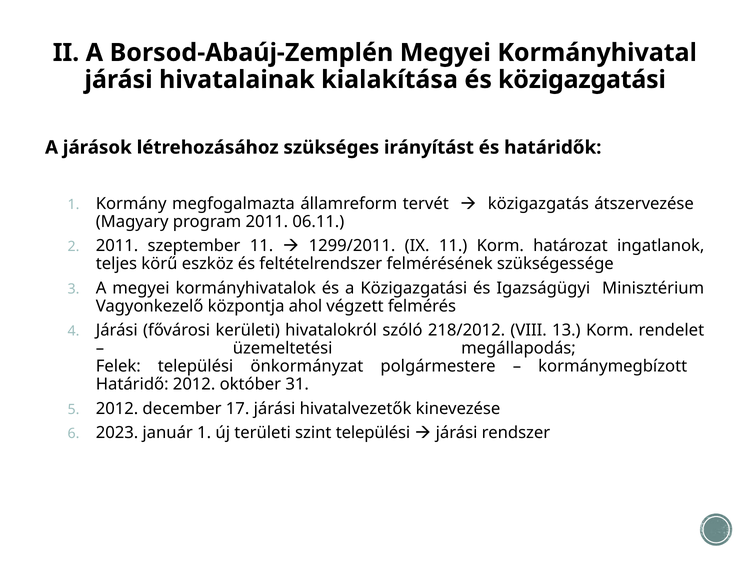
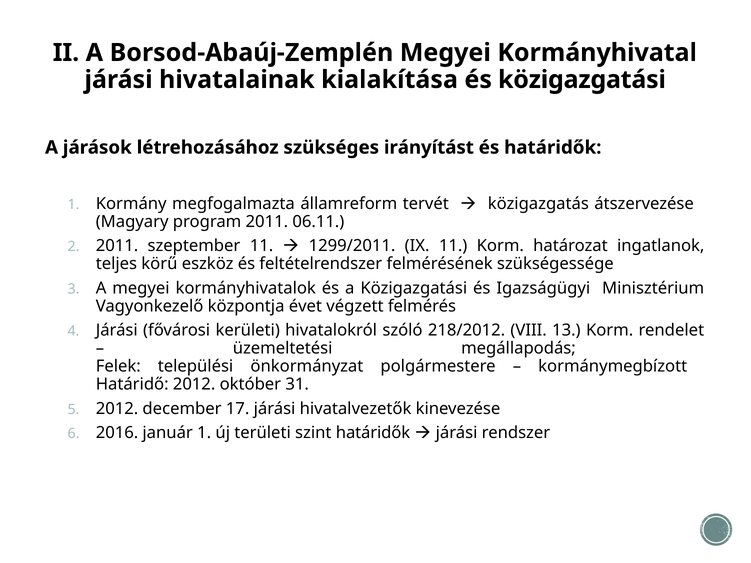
ahol: ahol -> évet (305, 306)
2023: 2023 -> 2016 (117, 433)
szint települési: települési -> határidők (373, 433)
